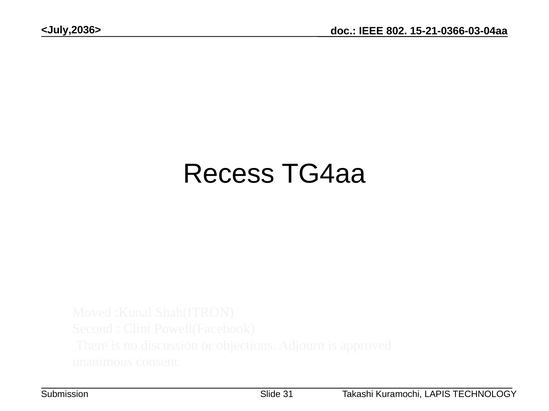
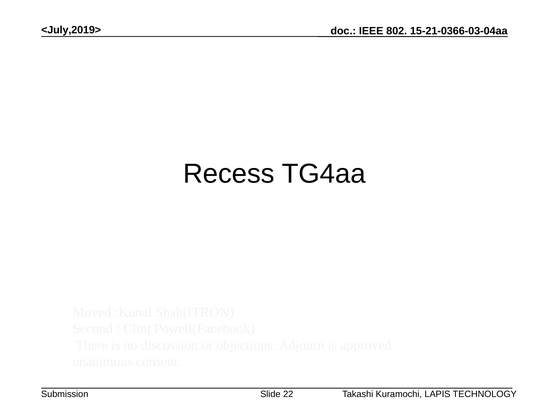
<July,2036>: <July,2036> -> <July,2019> (71, 30)
31: 31 -> 22 (288, 395)
